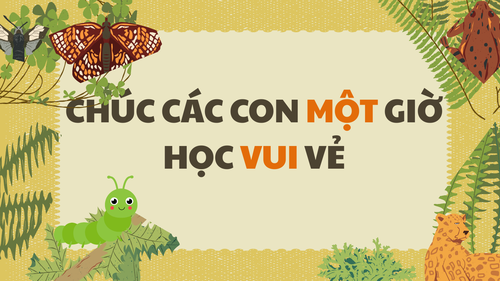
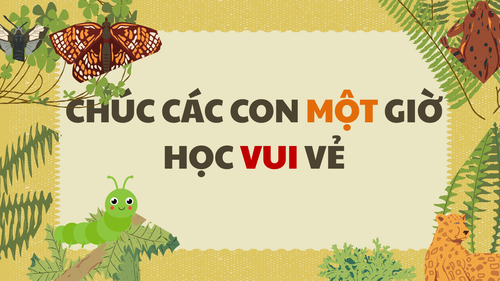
VUI colour: orange -> red (269, 158)
